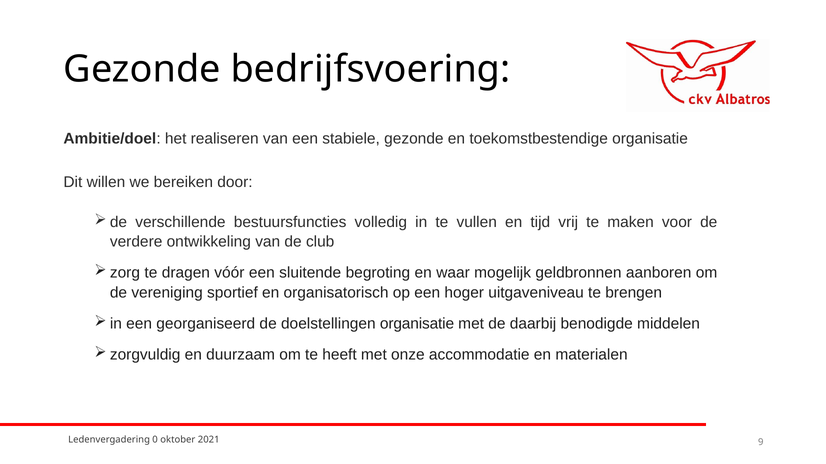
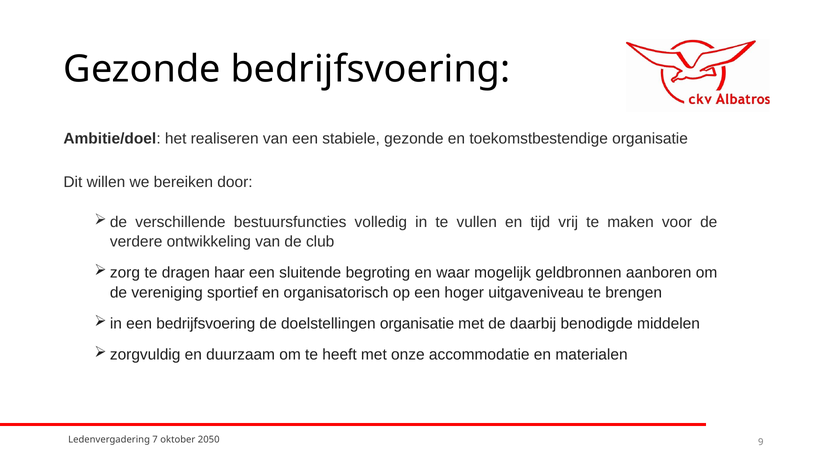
vóór: vóór -> haar (230, 273)
een georganiseerd: georganiseerd -> bedrijfsvoering (206, 324)
0: 0 -> 7 (155, 440)
2021: 2021 -> 2050 (209, 440)
